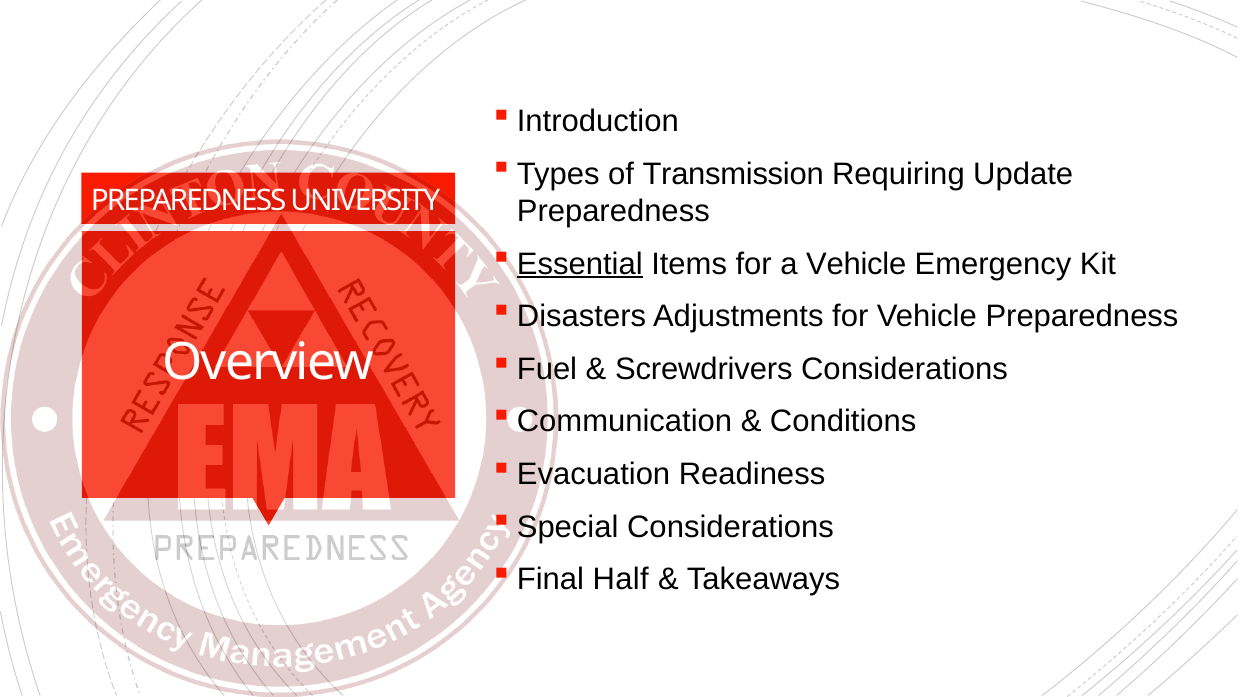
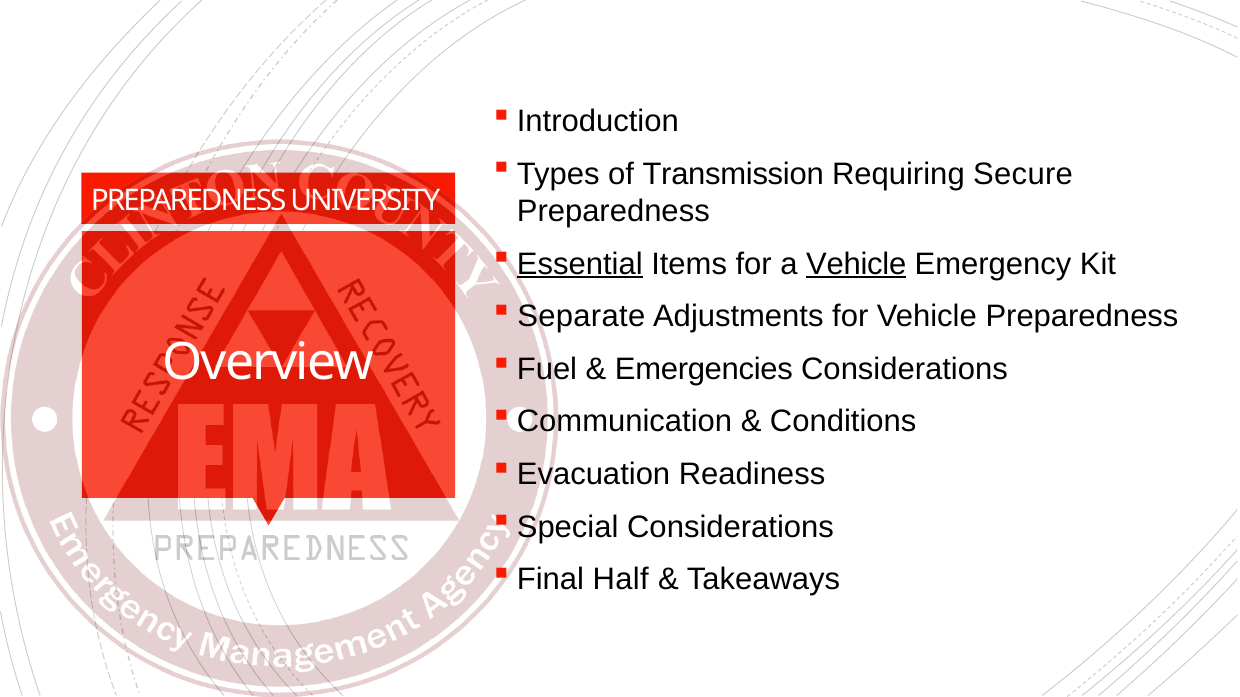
Update: Update -> Secure (1023, 174)
Vehicle underline: none -> present (856, 264)
Disasters: Disasters -> Separate (581, 317)
Screwdrivers: Screwdrivers -> Emergencies (704, 369)
